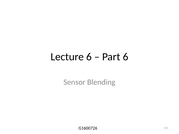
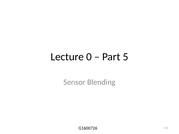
Lecture 6: 6 -> 0 (89, 57)
Part 6: 6 -> 5 (126, 57)
